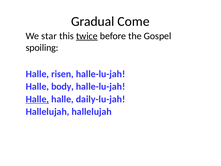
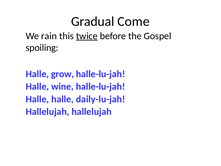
star: star -> rain (49, 36)
risen: risen -> grow (63, 74)
body: body -> wine (62, 86)
Halle underline: present -> none (37, 99)
